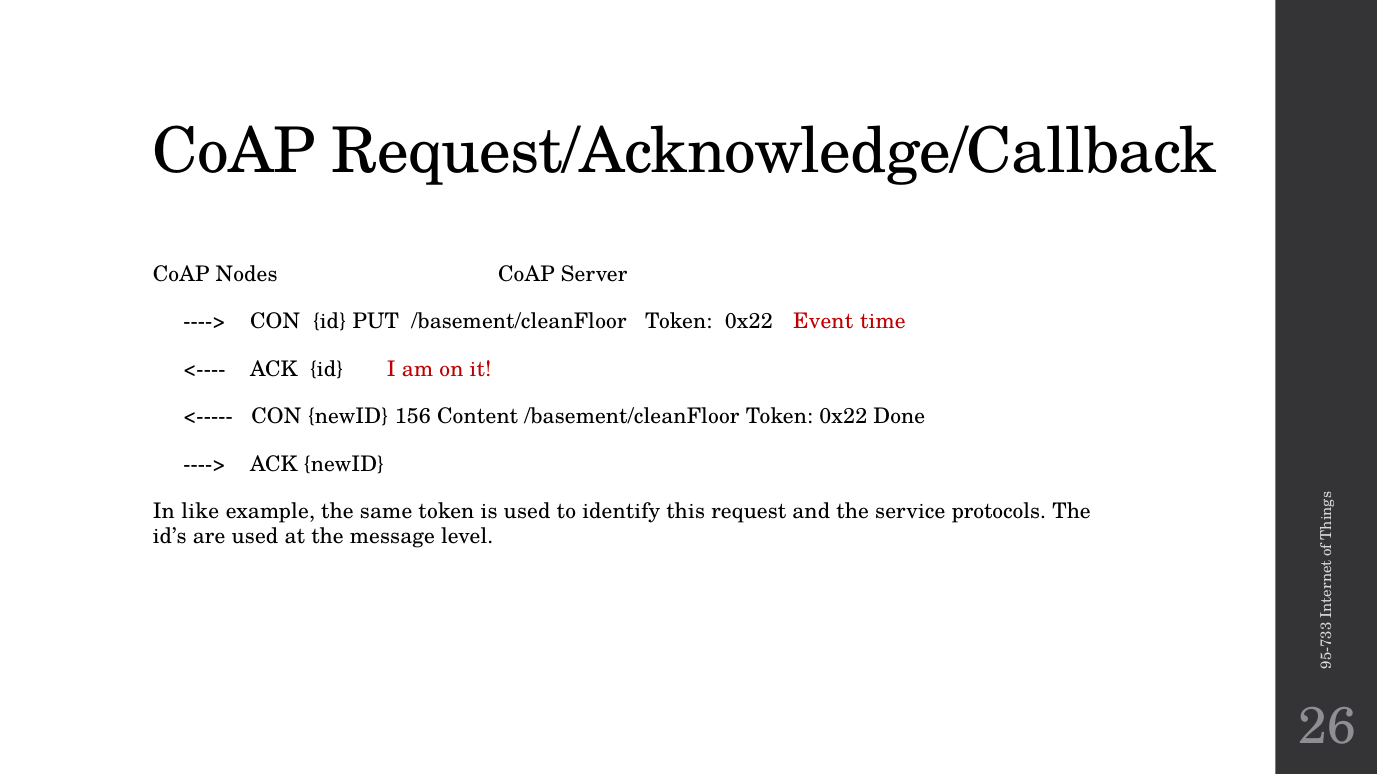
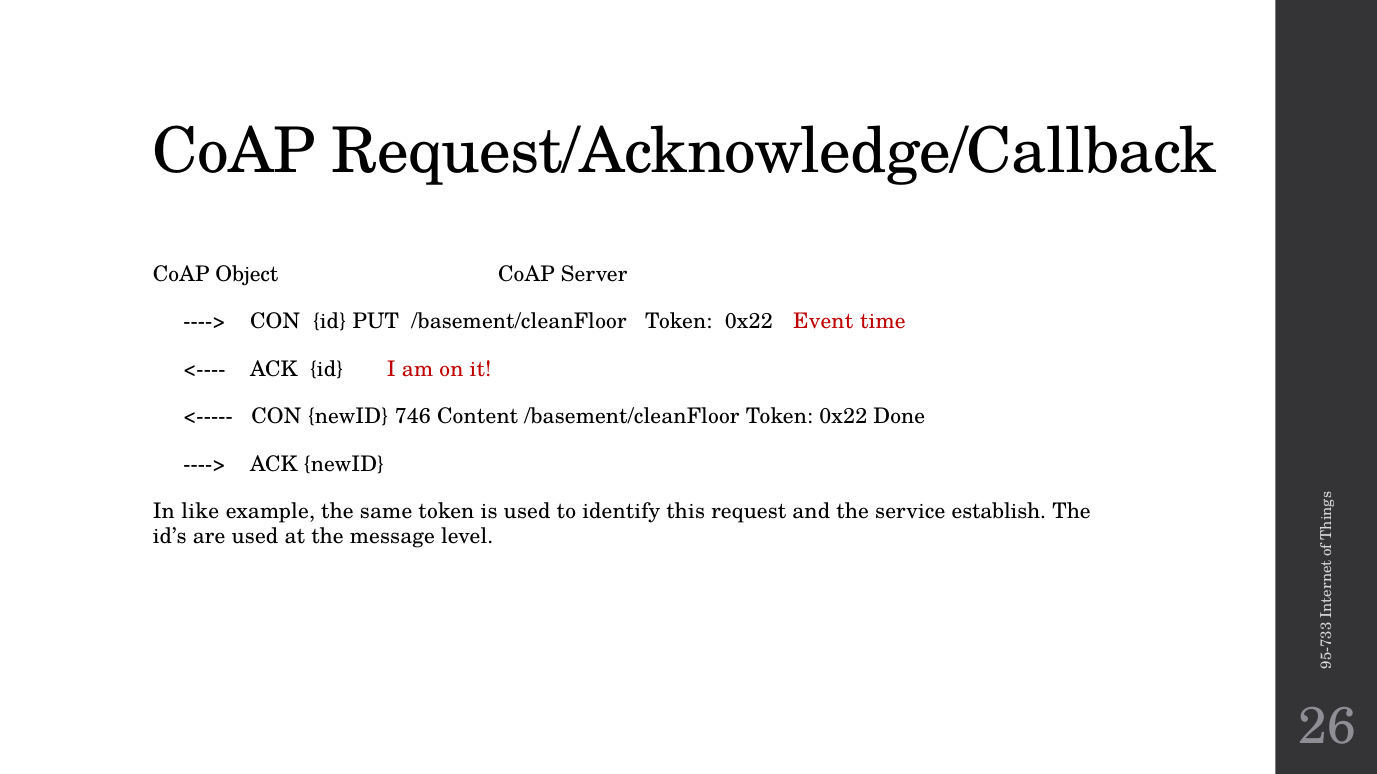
Nodes: Nodes -> Object (247, 275)
156: 156 -> 746 (413, 417)
protocols: protocols -> establish (999, 512)
